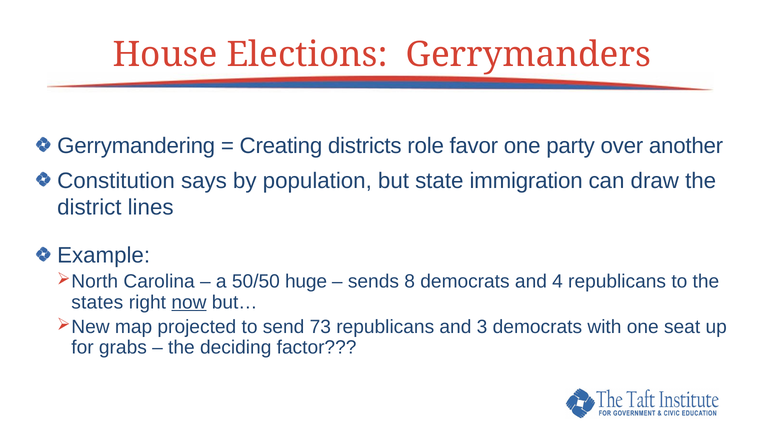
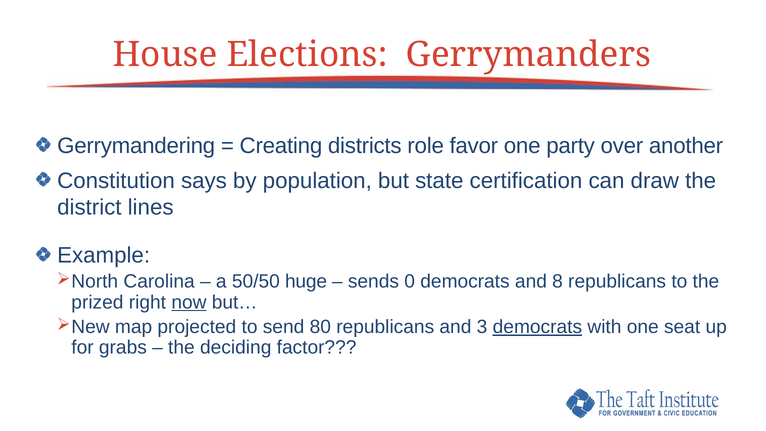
immigration: immigration -> certification (526, 181)
8: 8 -> 0 (410, 282)
4: 4 -> 8 (558, 282)
states: states -> prized (97, 302)
73: 73 -> 80 (320, 327)
democrats underline: none -> present (537, 327)
